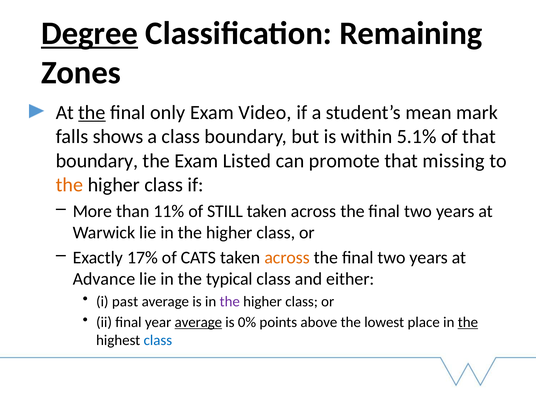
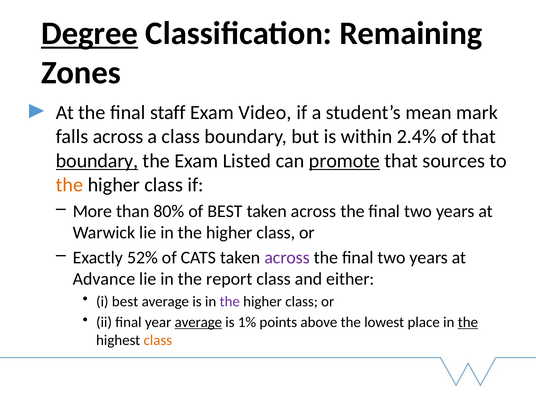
the underline: present -> none (92, 113)
only: only -> staff (168, 113)
falls shows: shows -> across (118, 137)
5.1%: 5.1% -> 2.4% (417, 137)
boundary underline: none -> present (97, 161)
promote underline: none -> present (344, 161)
missing: missing -> sources (454, 161)
11%: 11% -> 80% (169, 211)
of STILL: STILL -> BEST (225, 211)
17%: 17% -> 52% (142, 258)
across colour: orange -> purple (287, 258)
typical: typical -> report (229, 279)
i past: past -> best (125, 301)
0%: 0% -> 1% (247, 322)
class colour: blue -> orange (158, 340)
